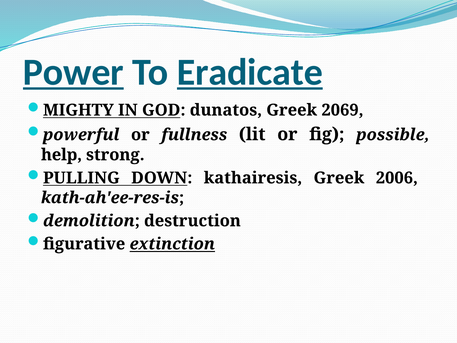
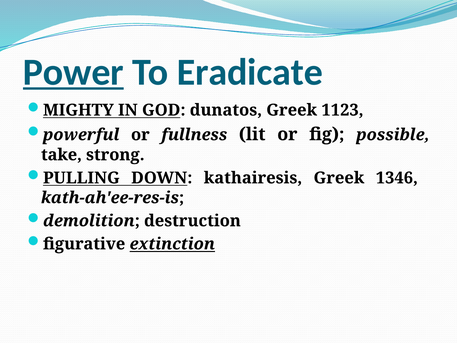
Eradicate underline: present -> none (250, 72)
2069: 2069 -> 1123 (342, 110)
help: help -> take (61, 155)
2006: 2006 -> 1346 (397, 178)
